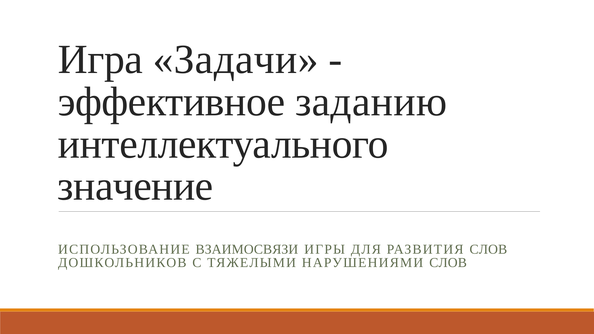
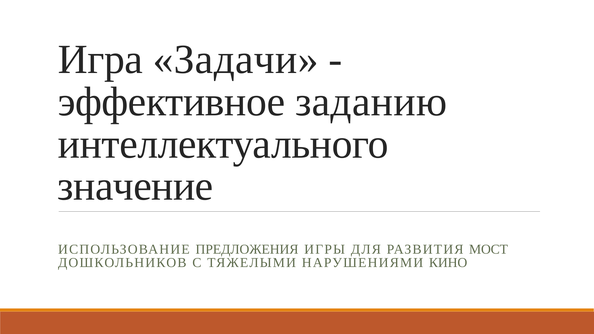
ВЗАИМОСВЯЗИ: ВЗАИМОСВЯЗИ -> ПРЕДЛОЖЕНИЯ (247, 249)
РАЗВИТИЯ СЛОВ: СЛОВ -> МОСТ (489, 249)
НАРУШЕНИЯМИ СЛОВ: СЛОВ -> КИНО (448, 263)
